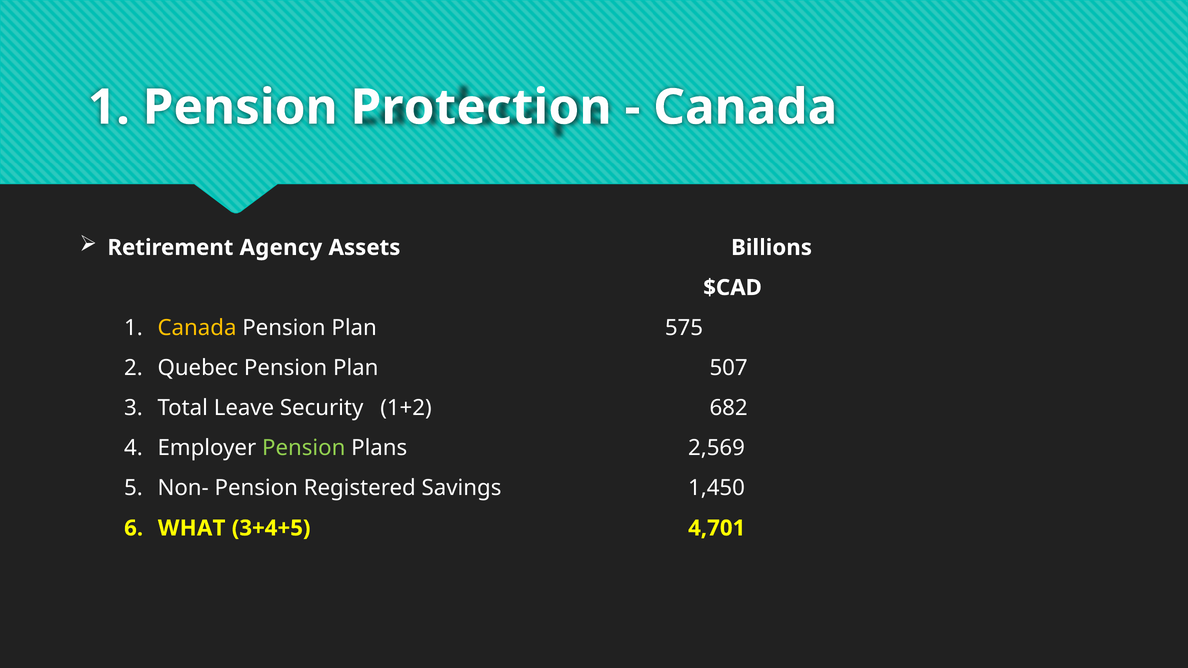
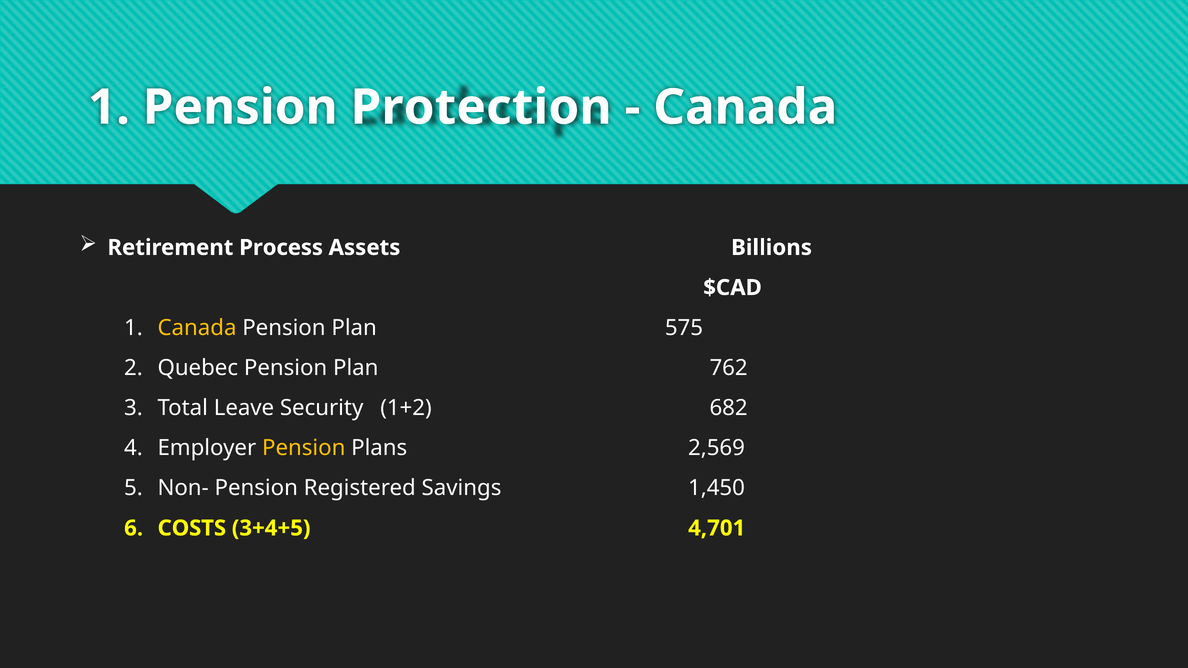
Agency: Agency -> Process (281, 248)
507: 507 -> 762 (729, 368)
Pension colour: light green -> yellow (304, 448)
WHAT: WHAT -> COSTS (192, 528)
